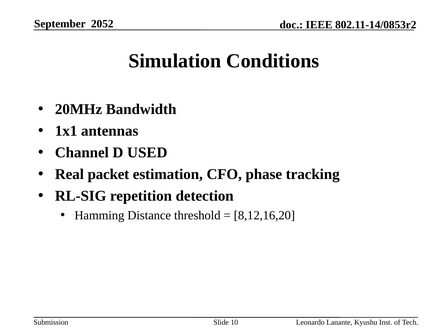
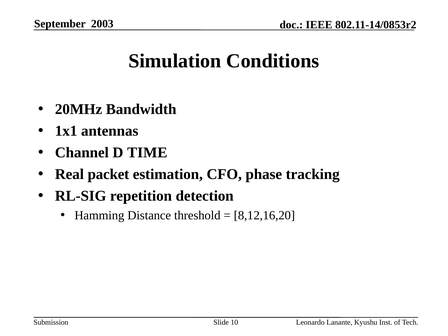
2052: 2052 -> 2003 (102, 24)
USED: USED -> TIME (147, 153)
